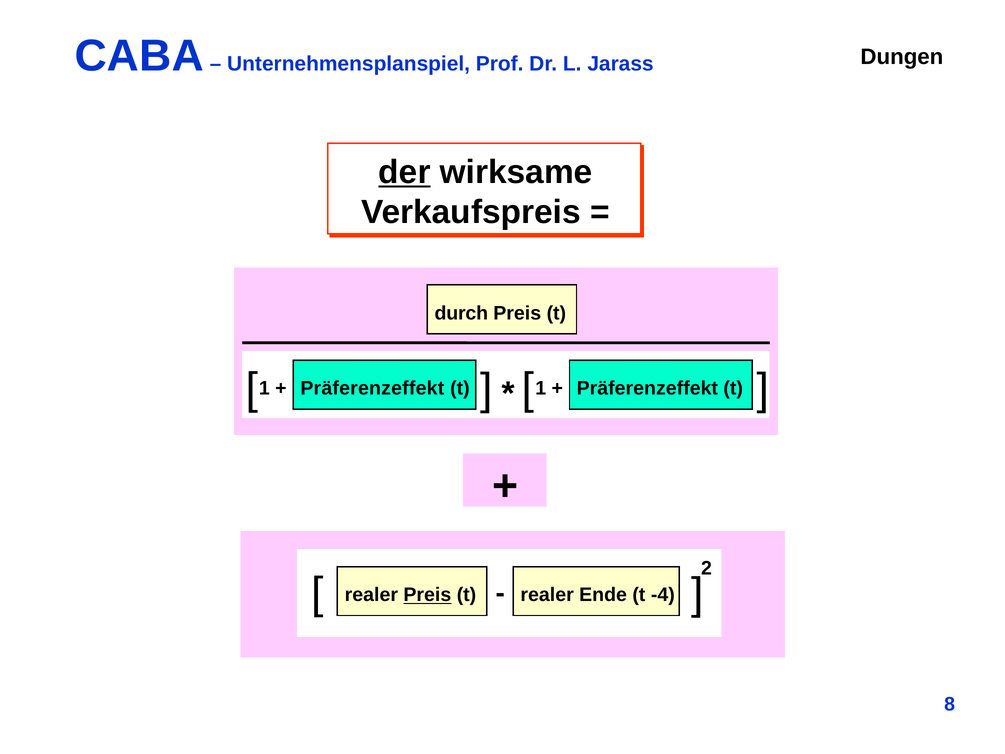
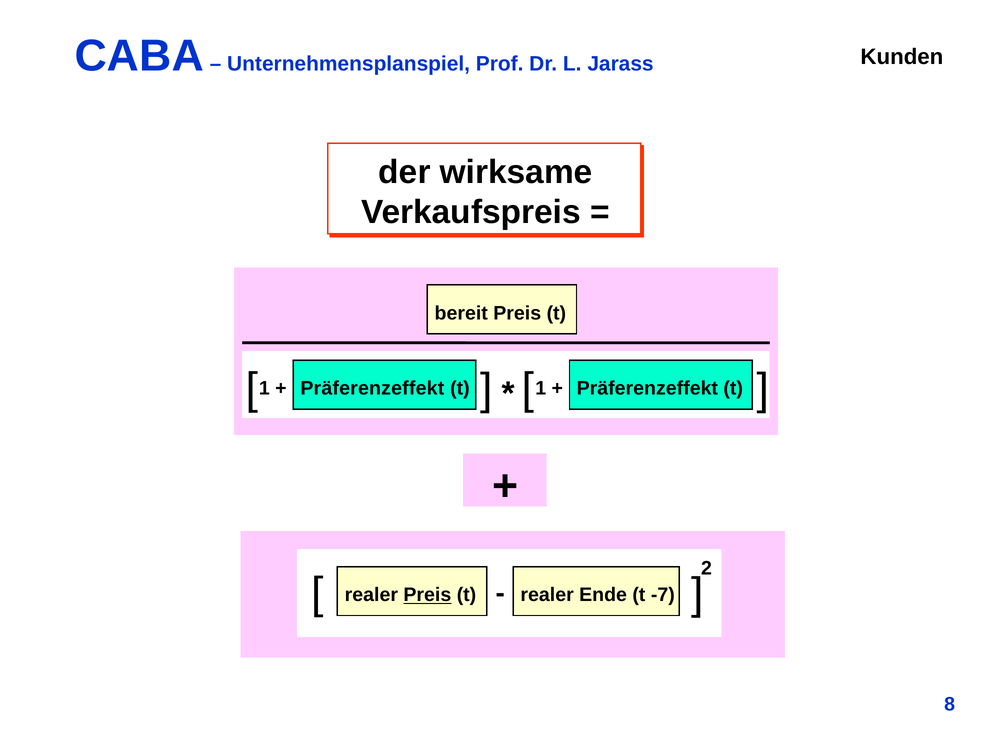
Dungen: Dungen -> Kunden (902, 57)
der underline: present -> none (405, 172)
durch: durch -> bereit (461, 313)
-4: -4 -> -7 (663, 595)
